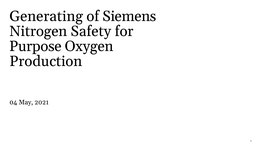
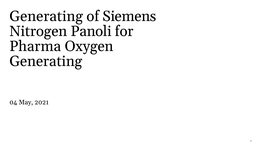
Safety: Safety -> Panoli (91, 31)
Purpose: Purpose -> Pharma (35, 46)
Production: Production -> Generating (46, 61)
